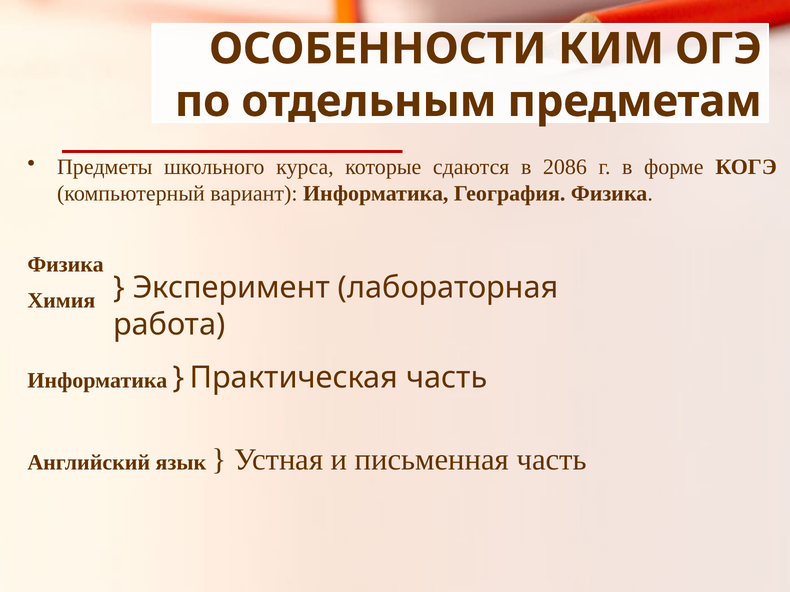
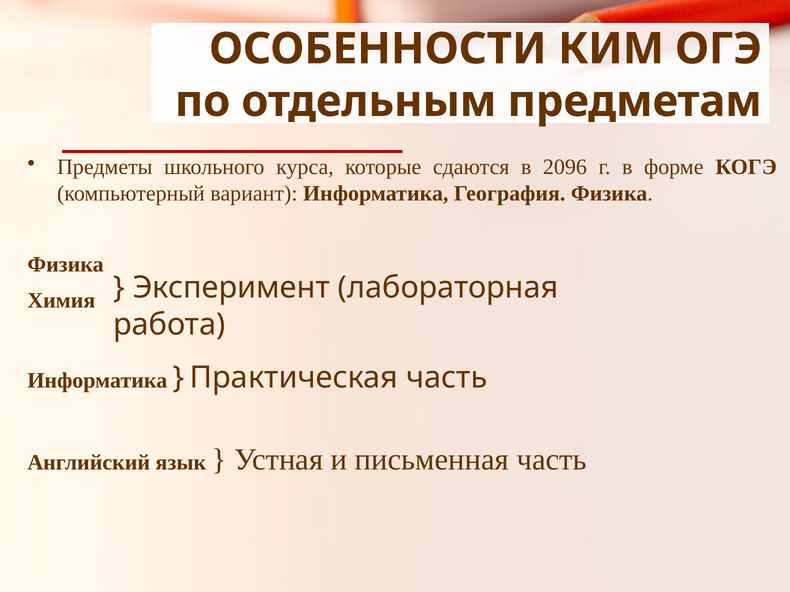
2086: 2086 -> 2096 (565, 167)
